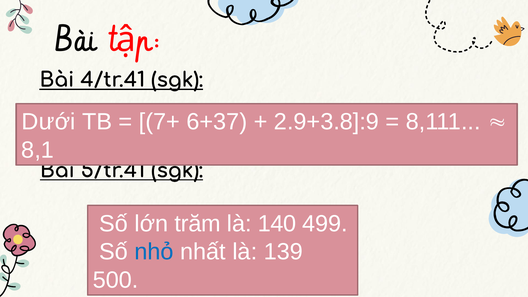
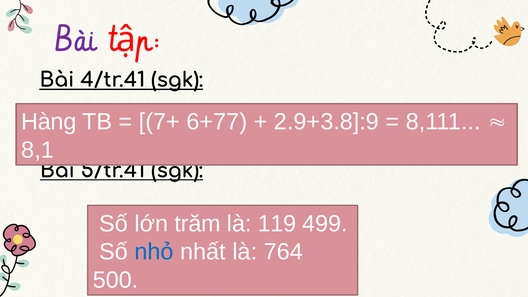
Bài colour: black -> purple (75, 40)
Dưới: Dưới -> Hàng (49, 122)
6+37: 6+37 -> 6+77 (217, 122)
140: 140 -> 119 (277, 224)
139: 139 -> 764 (283, 252)
